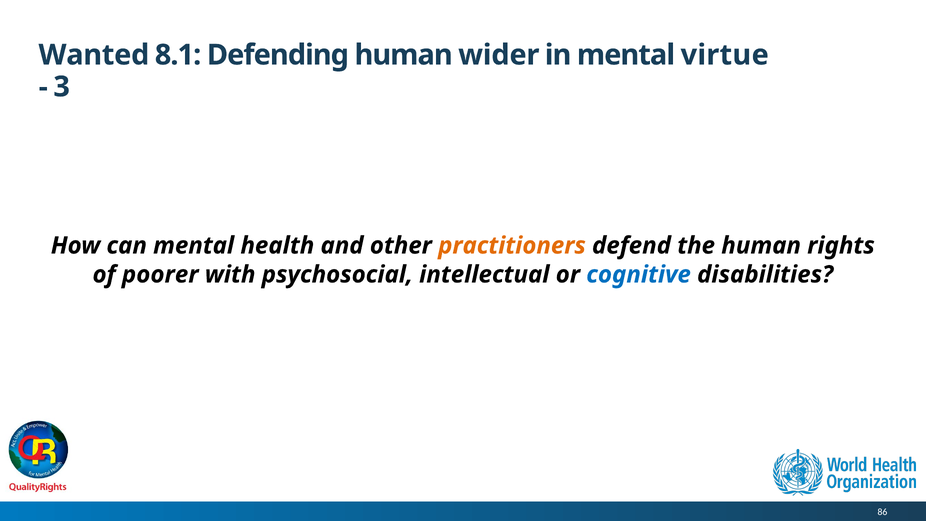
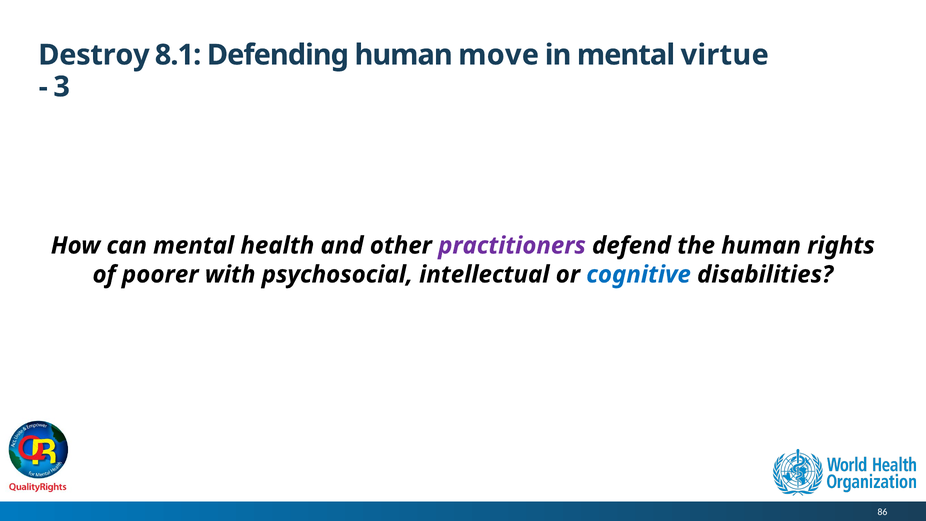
Wanted: Wanted -> Destroy (94, 55)
wider: wider -> move (499, 55)
practitioners colour: orange -> purple (512, 246)
